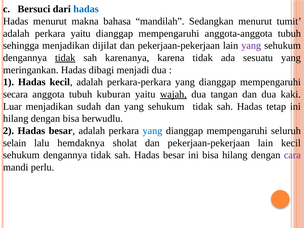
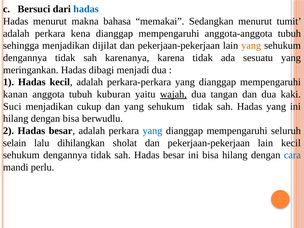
mandilah: mandilah -> memakai (160, 21)
perkara yaitu: yaitu -> kena (81, 33)
yang colour: purple -> orange (251, 46)
tidak underline: present -> none (65, 58)
secara: secara -> kanan (15, 94)
Luar: Luar -> Suci (12, 106)
sudah: sudah -> cukup (89, 106)
Hadas tetap: tetap -> yang (276, 106)
hemdaknya: hemdaknya -> dihilangkan (81, 143)
cara colour: purple -> blue (292, 155)
